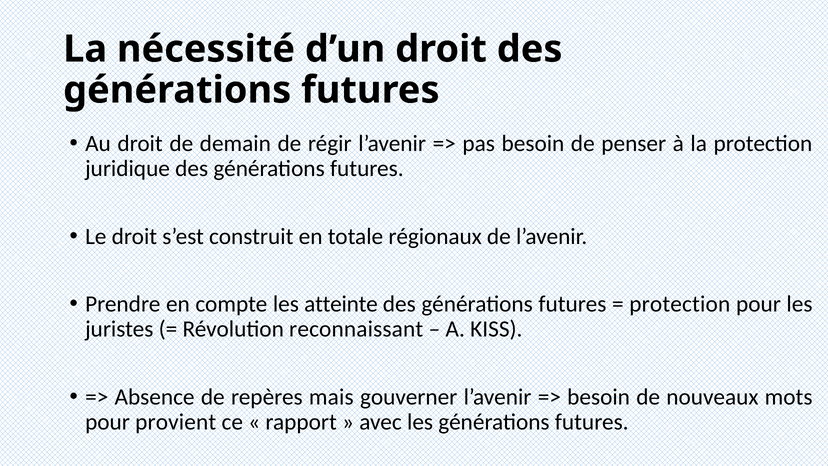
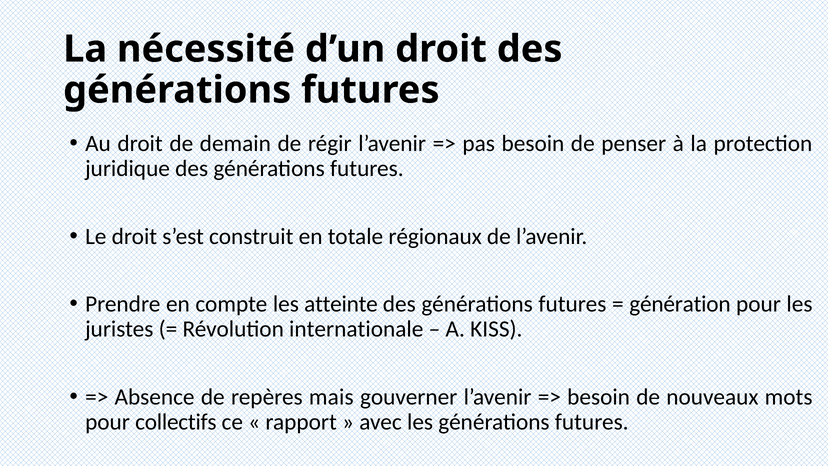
protection: protection -> génération (680, 304)
reconnaissant: reconnaissant -> internationale (356, 329)
provient: provient -> collectifs (176, 422)
